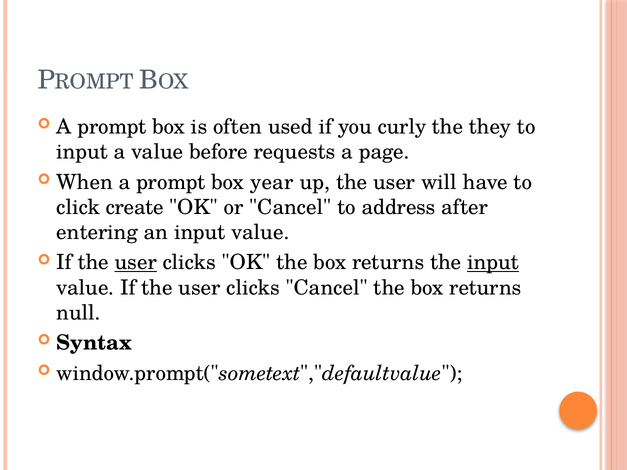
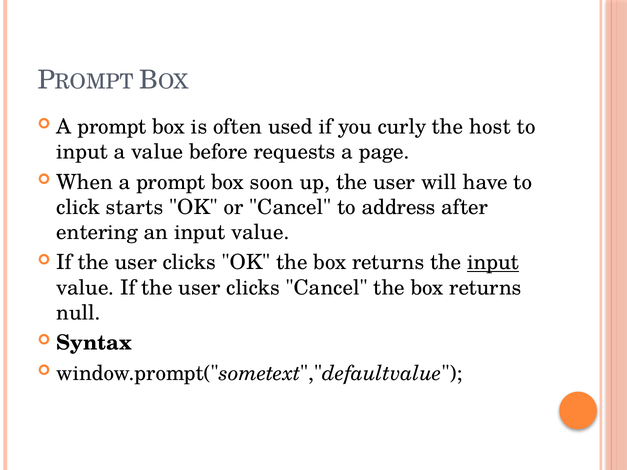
they: they -> host (490, 127)
year: year -> soon (272, 182)
create: create -> starts (135, 207)
user underline: present -> none (136, 263)
